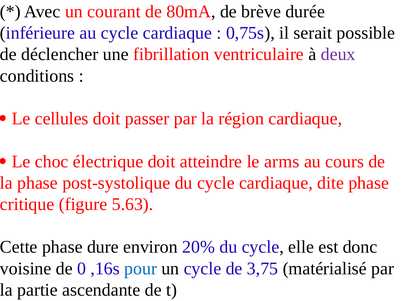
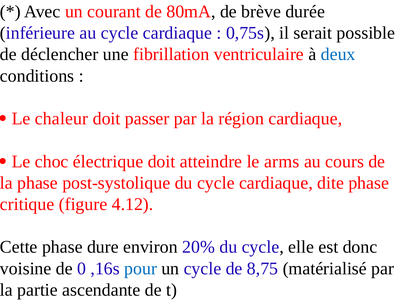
deux colour: purple -> blue (338, 54)
cellules: cellules -> chaleur (62, 119)
5.63: 5.63 -> 4.12 (133, 204)
3,75: 3,75 -> 8,75 (263, 268)
